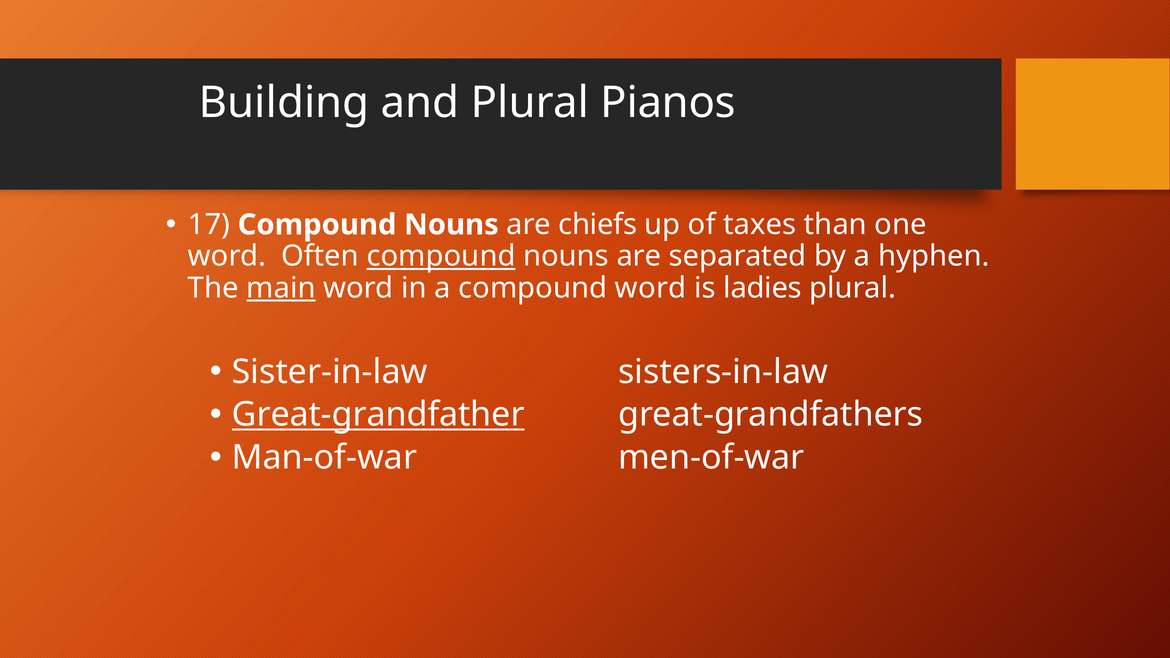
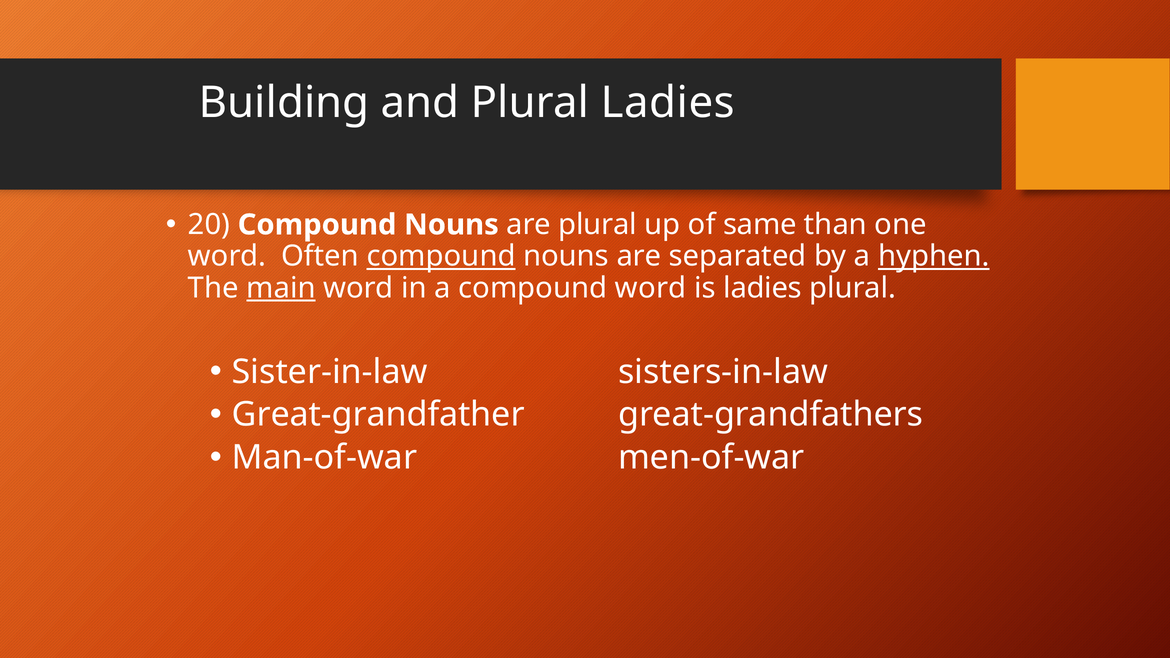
Plural Pianos: Pianos -> Ladies (668, 103)
17: 17 -> 20 (209, 225)
are chiefs: chiefs -> plural (598, 225)
taxes: taxes -> same (760, 225)
hyphen underline: none -> present (934, 256)
Great-grandfather underline: present -> none (378, 415)
